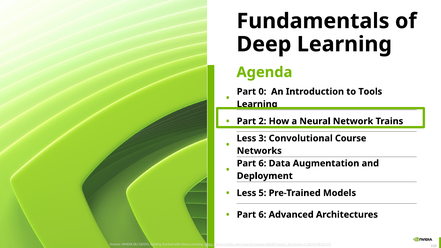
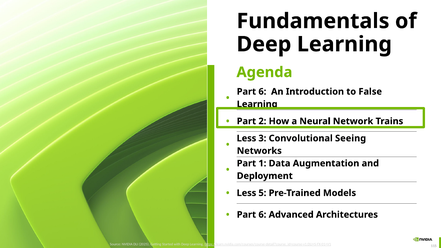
0: 0 -> 6 (262, 92)
Tools: Tools -> False (370, 92)
Course: Course -> Seeing (351, 138)
6: 6 -> 1 (262, 163)
